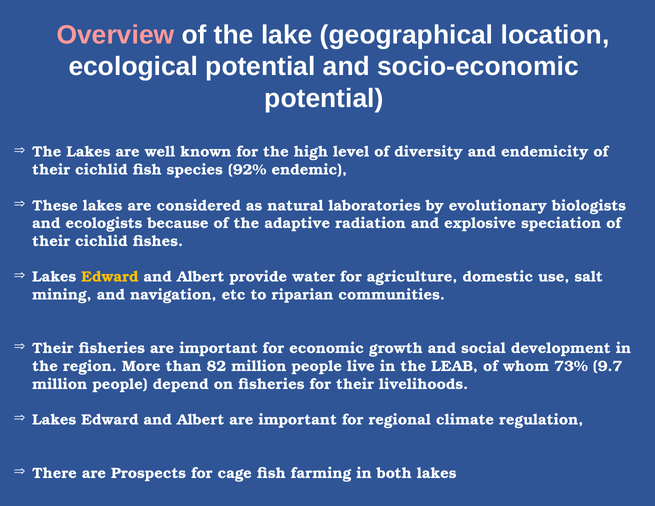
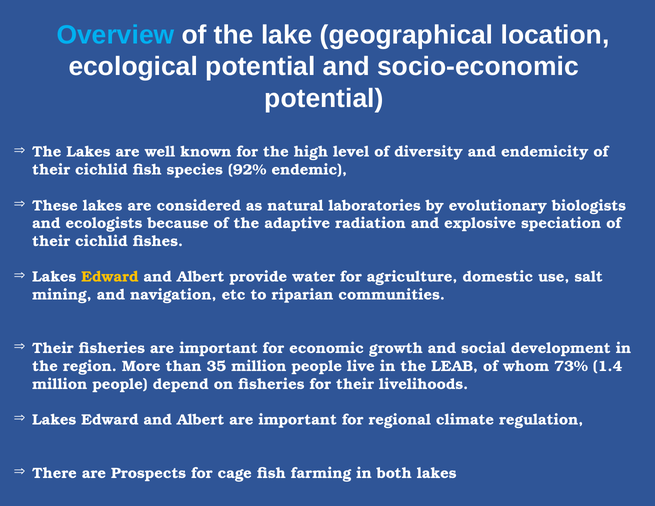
Overview colour: pink -> light blue (115, 35)
82: 82 -> 35 (216, 366)
9.7: 9.7 -> 1.4 (608, 366)
